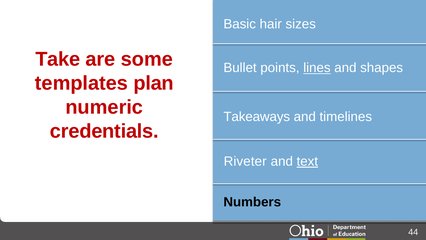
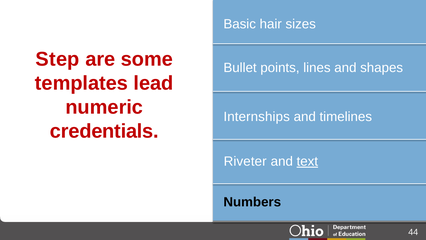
Take: Take -> Step (58, 59)
lines underline: present -> none (317, 68)
plan: plan -> lead (154, 83)
Takeaways: Takeaways -> Internships (257, 117)
